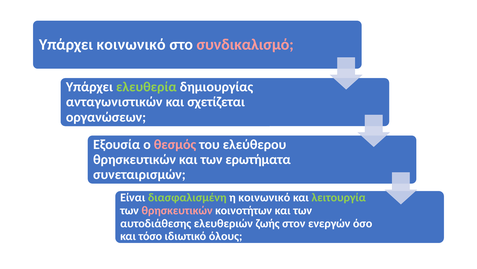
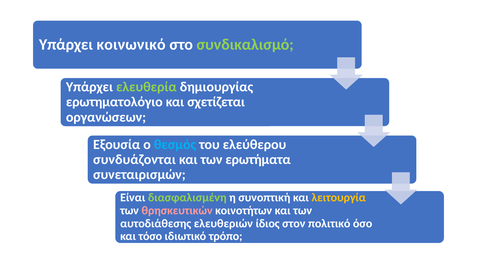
συνδικαλισμό colour: pink -> light green (245, 44)
ανταγωνιστικών: ανταγωνιστικών -> ερωτηματολόγιο (114, 102)
θεσμός colour: pink -> light blue (175, 144)
θρησκευτικών: θρησκευτικών -> συνδυάζονται (134, 159)
η κοινωνικό: κοινωνικό -> συνοπτική (264, 197)
λειτουργία colour: light green -> yellow (339, 197)
ζωής: ζωής -> ίδιος (268, 223)
ενεργών: ενεργών -> πολιτικό (329, 223)
όλους: όλους -> τρόπο (226, 236)
